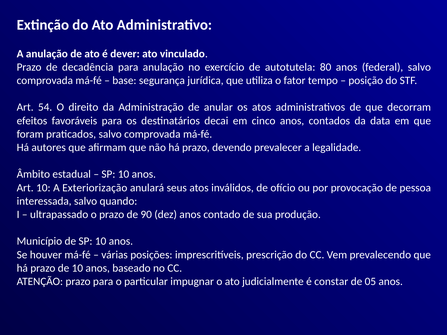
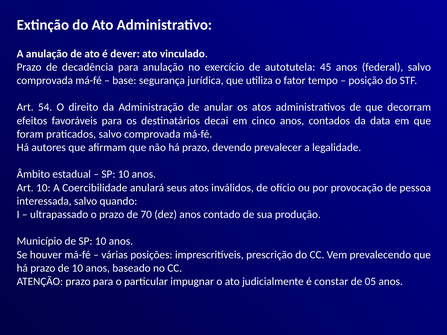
80: 80 -> 45 (326, 67)
Exteriorização: Exteriorização -> Coercibilidade (95, 188)
90: 90 -> 70 (146, 215)
